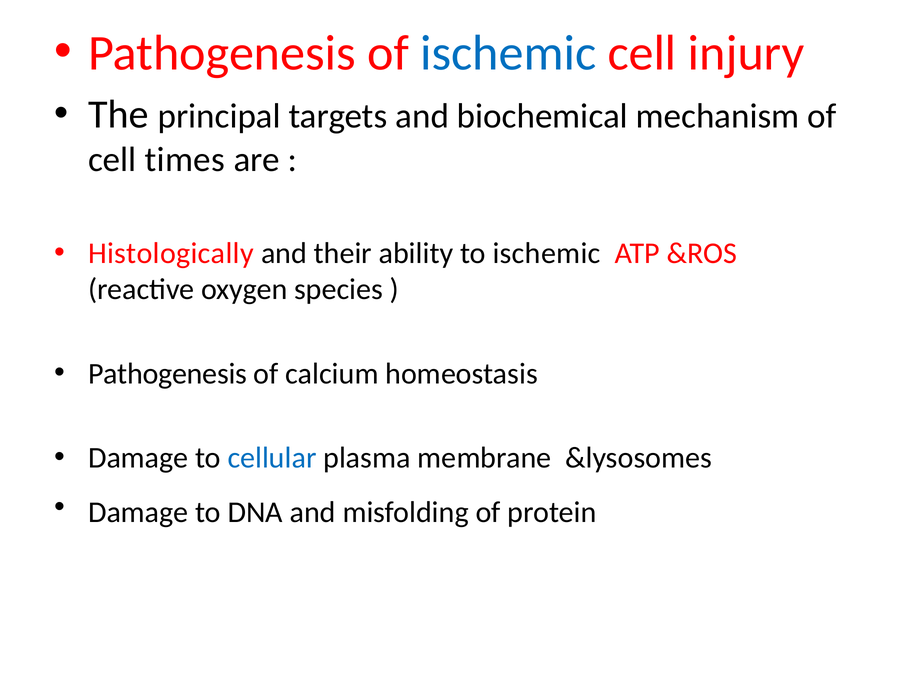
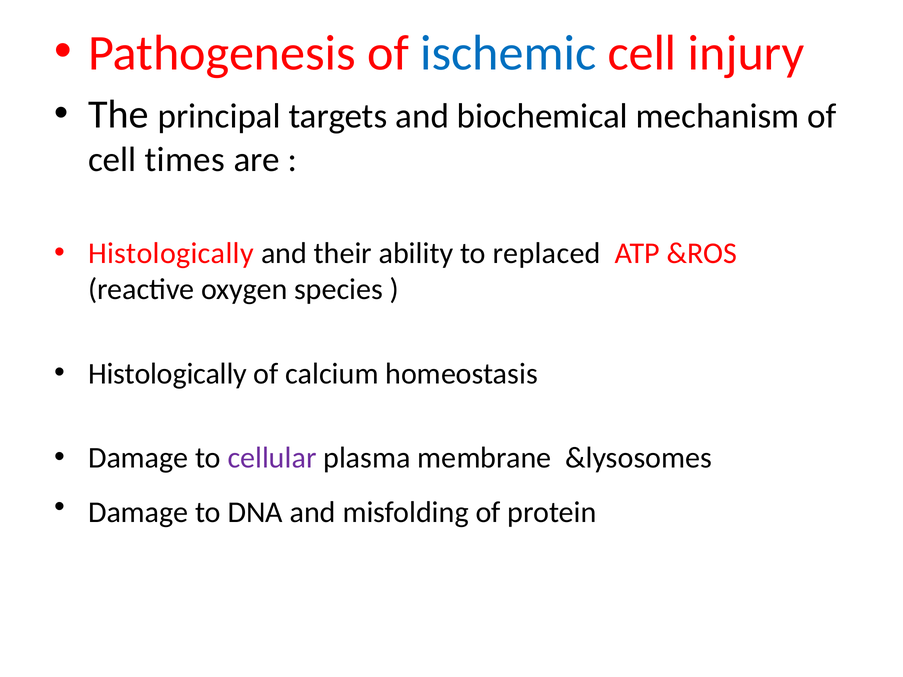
to ischemic: ischemic -> replaced (547, 253)
Pathogenesis: Pathogenesis -> Histologically (167, 374)
cellular colour: blue -> purple (272, 458)
